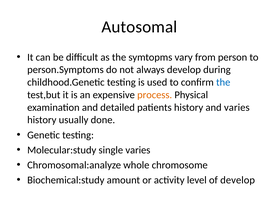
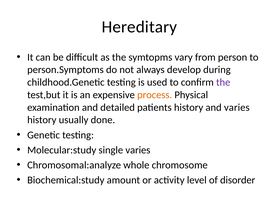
Autosomal: Autosomal -> Hereditary (139, 27)
the colour: blue -> purple (223, 82)
of develop: develop -> disorder (238, 180)
